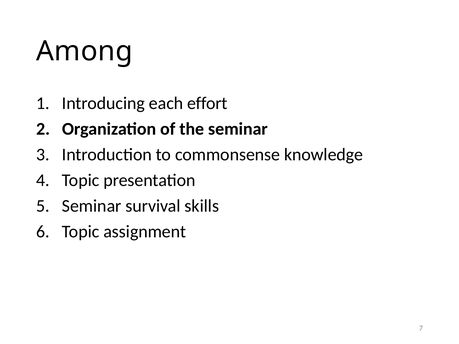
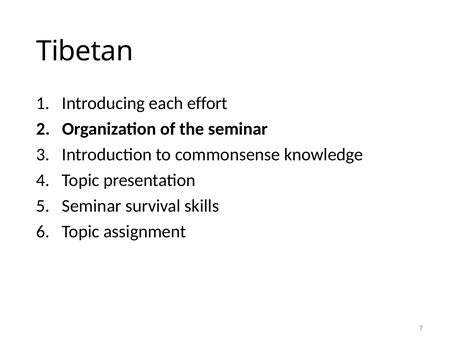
Among: Among -> Tibetan (85, 51)
